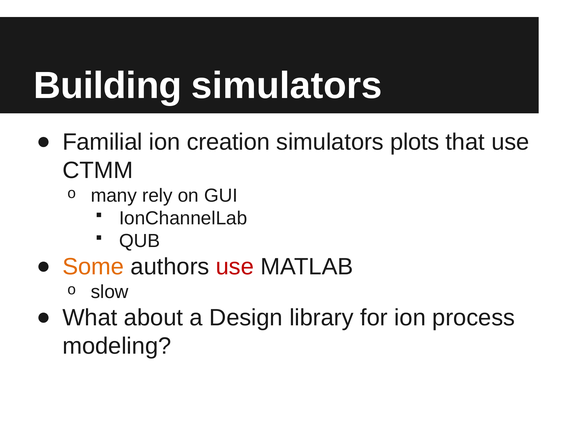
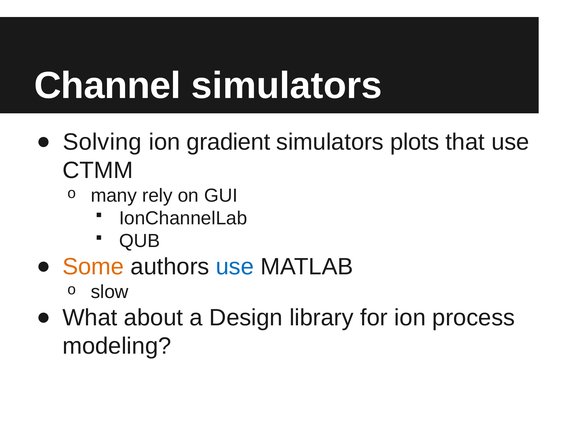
Building: Building -> Channel (108, 86)
Familial: Familial -> Solving (102, 142)
creation: creation -> gradient (228, 142)
use colour: red -> blue (235, 267)
